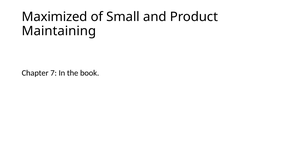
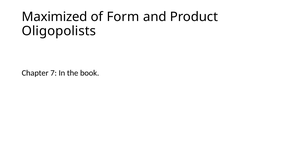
Small: Small -> Form (123, 17)
Maintaining: Maintaining -> Oligopolists (59, 31)
